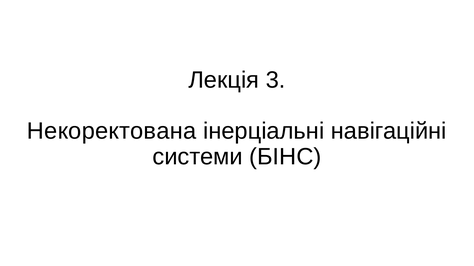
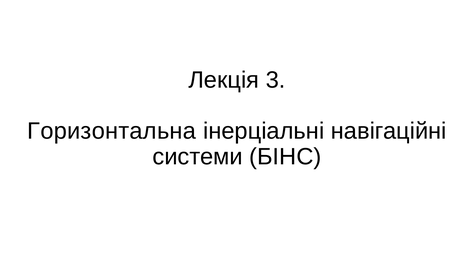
Некоректована: Некоректована -> Горизонтальна (112, 131)
